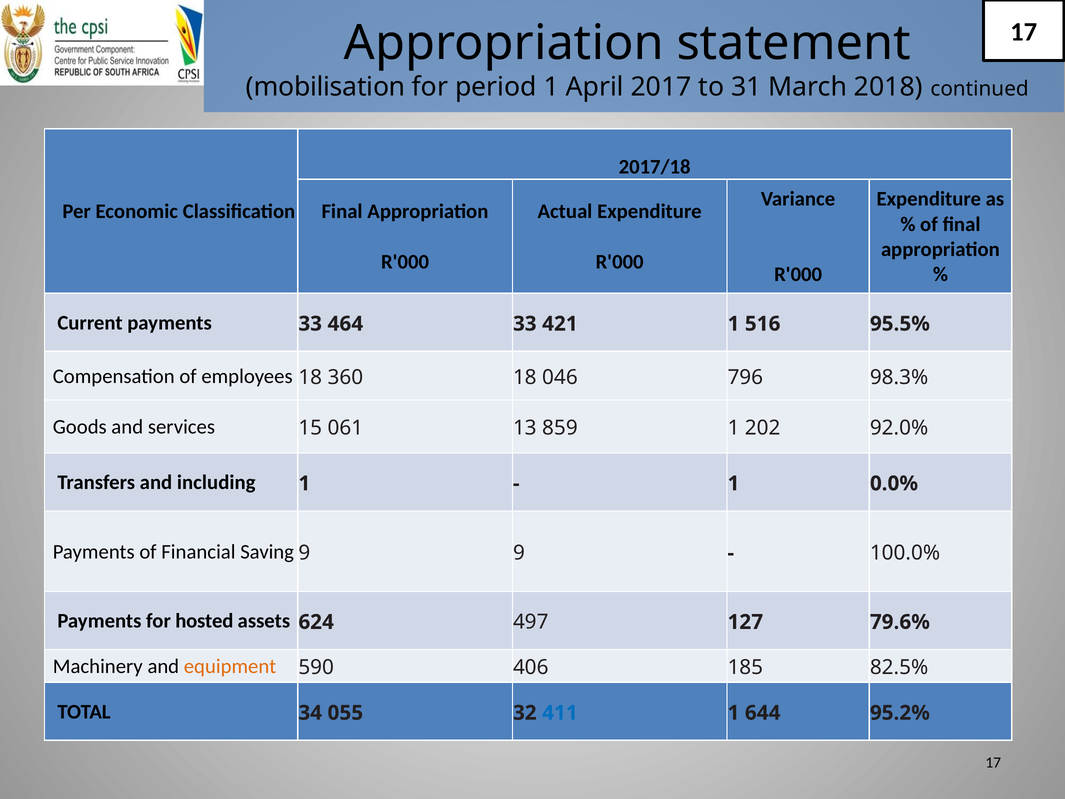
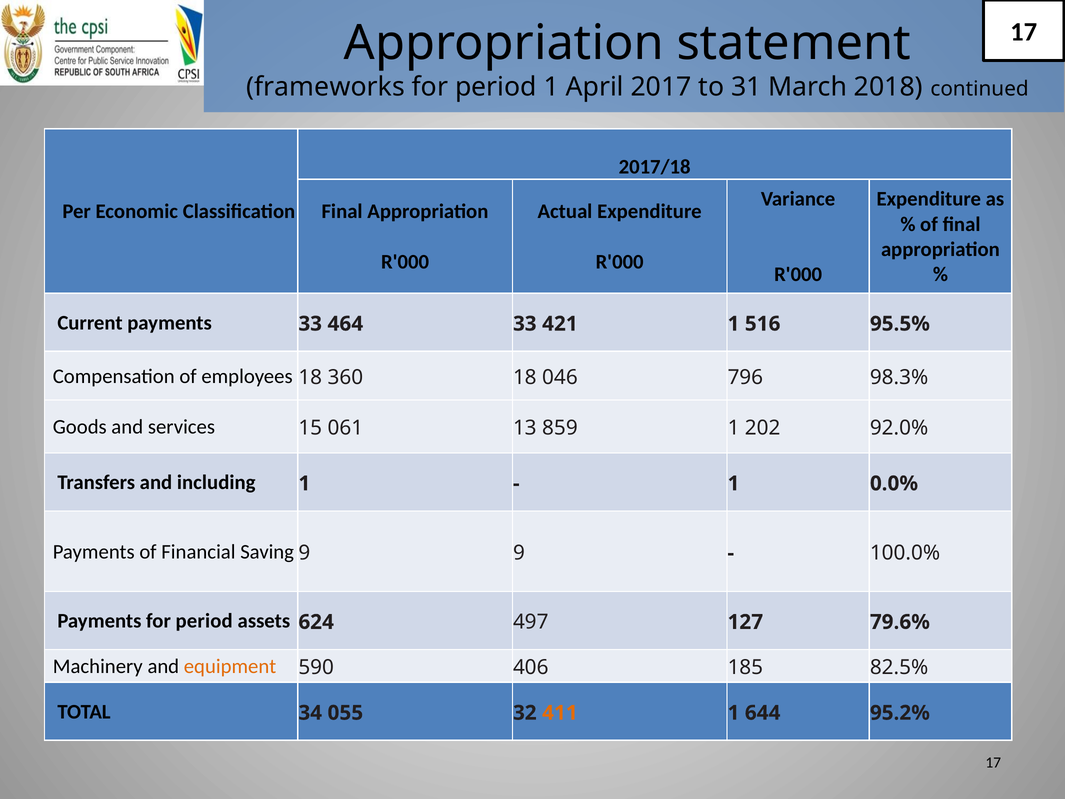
mobilisation: mobilisation -> frameworks (325, 87)
Payments for hosted: hosted -> period (204, 621)
411 colour: blue -> orange (560, 713)
